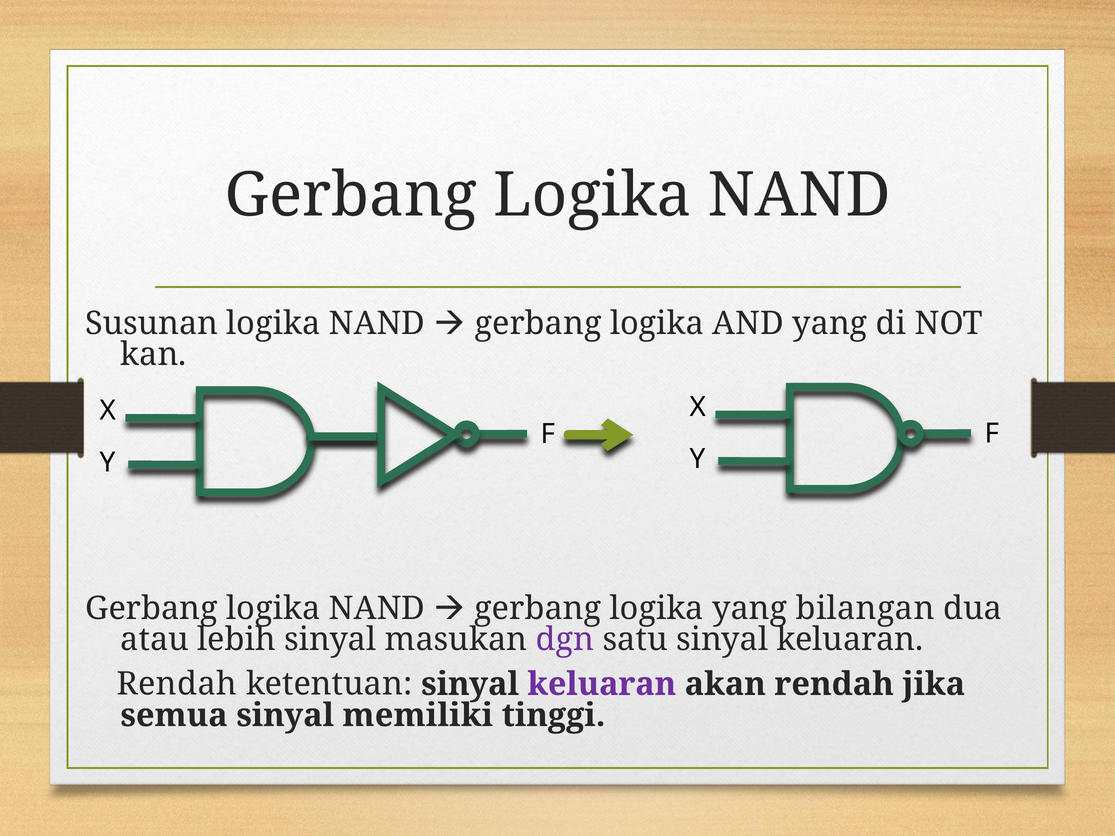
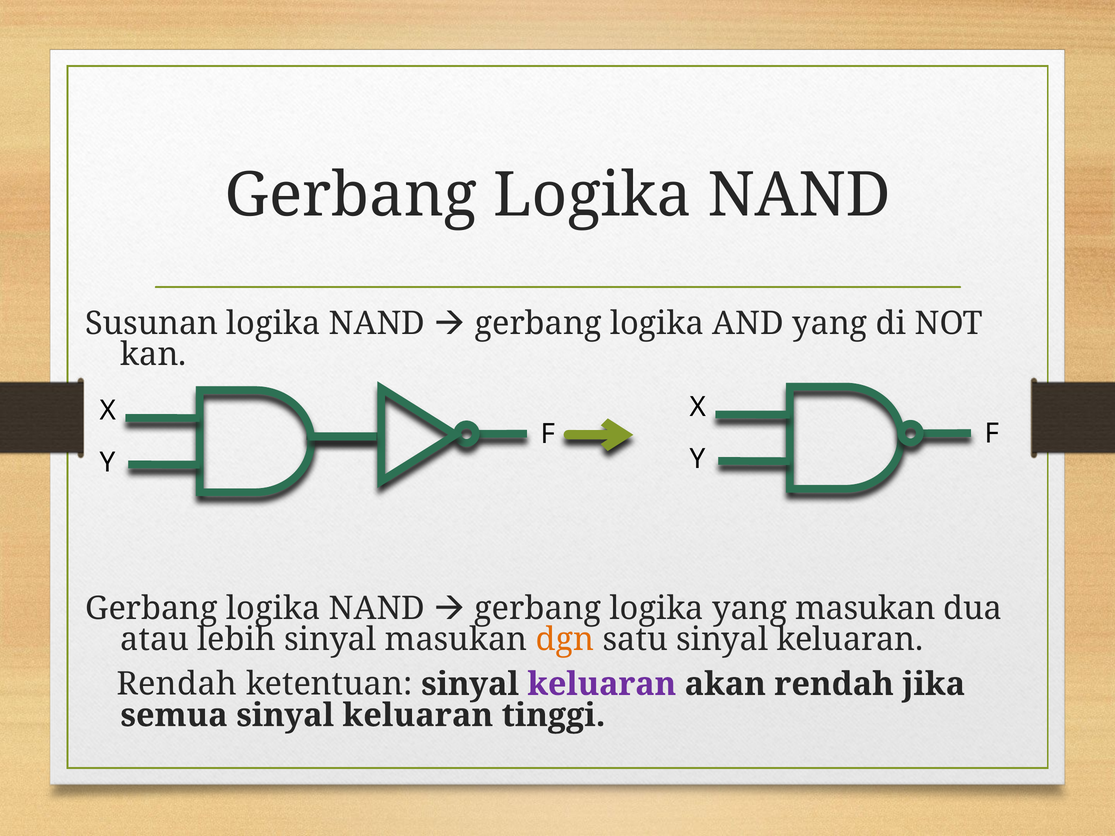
yang bilangan: bilangan -> masukan (865, 609)
dgn colour: purple -> orange (565, 640)
semua sinyal memiliki: memiliki -> keluaran (418, 716)
